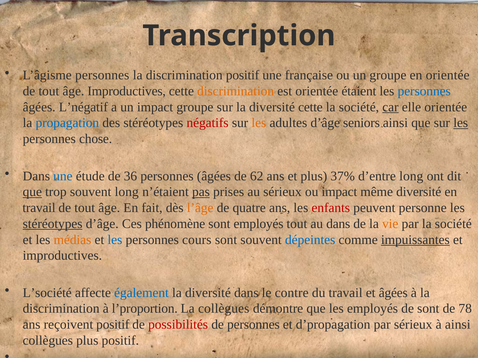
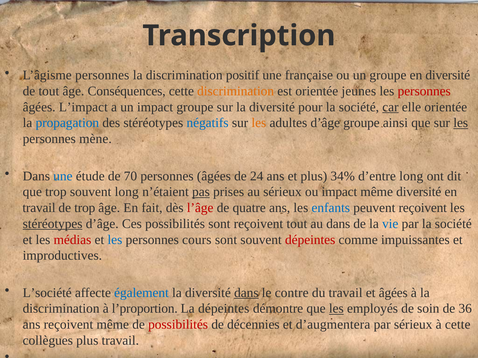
en orientée: orientée -> diversité (448, 75)
âge Improductives: Improductives -> Conséquences (127, 91)
étaient: étaient -> jeunes (359, 91)
personnes colour: blue -> red (424, 91)
L’négatif: L’négatif -> L’impact (83, 107)
diversité cette: cette -> pour (310, 107)
négatifs colour: red -> blue (208, 123)
d’âge seniors: seniors -> groupe (361, 123)
chose: chose -> mène (95, 139)
36: 36 -> 70 (130, 176)
62: 62 -> 24 (257, 176)
37%: 37% -> 34% (343, 176)
que underline: present -> none (32, 192)
tout: tout -> trop (85, 208)
l’âge colour: orange -> red (200, 208)
enfants colour: red -> blue (331, 208)
peuvent personne: personne -> reçoivent (423, 208)
Ces phénomène: phénomène -> possibilités (175, 224)
sont employés: employés -> reçoivent (258, 224)
vie colour: orange -> blue (390, 224)
médias colour: orange -> red (72, 240)
dépeintes colour: blue -> red (310, 240)
impuissantes underline: present -> none (415, 240)
dans underline: none -> present (246, 293)
La collègues: collègues -> dépeintes (224, 309)
les underline: none -> present (336, 309)
de sont: sont -> soin (428, 309)
78: 78 -> 36 (465, 309)
reçoivent positif: positif -> même (113, 325)
de personnes: personnes -> décennies (253, 325)
d’propagation: d’propagation -> d’augmentera (333, 325)
à ainsi: ainsi -> cette (458, 325)
plus positif: positif -> travail (120, 341)
